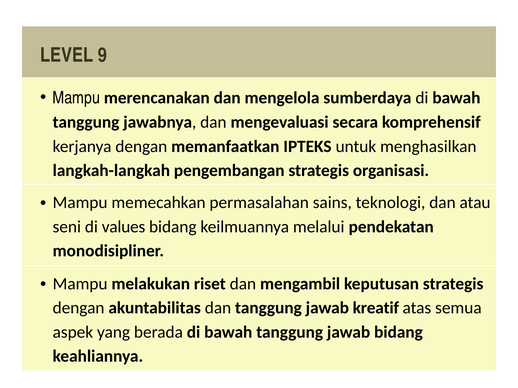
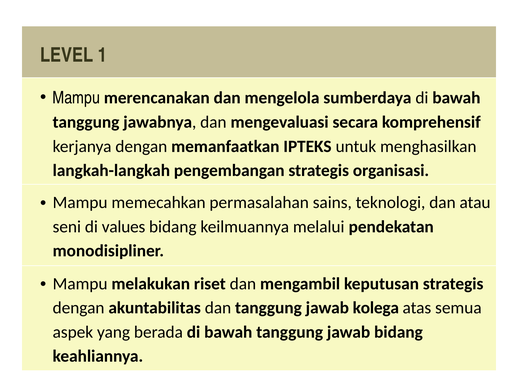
9: 9 -> 1 (102, 55)
kreatif: kreatif -> kolega (376, 308)
